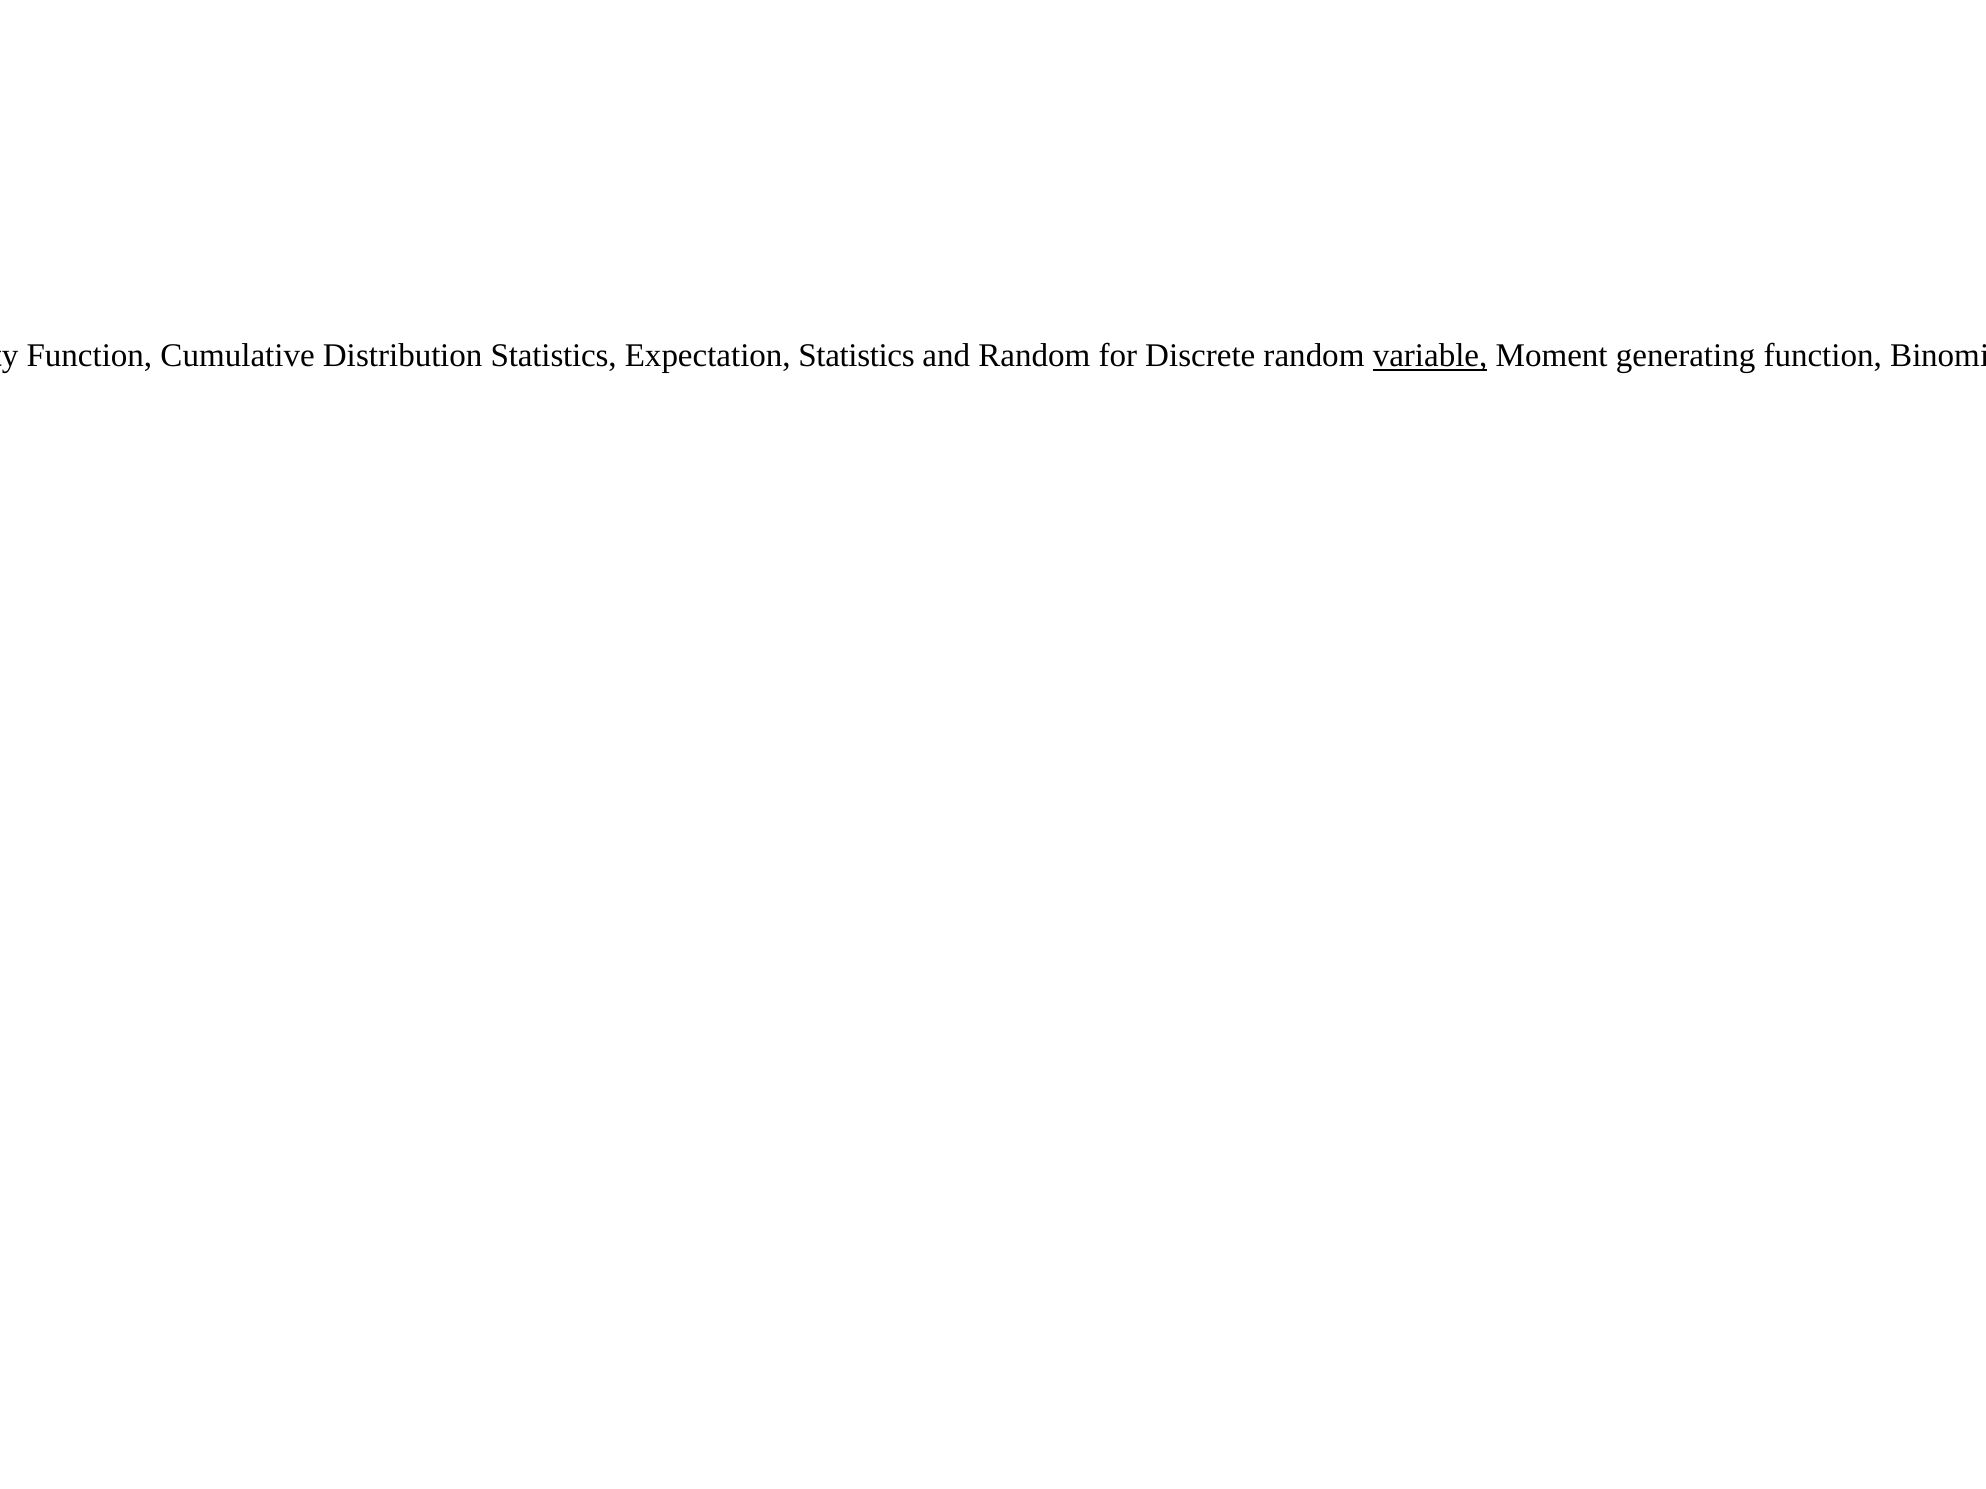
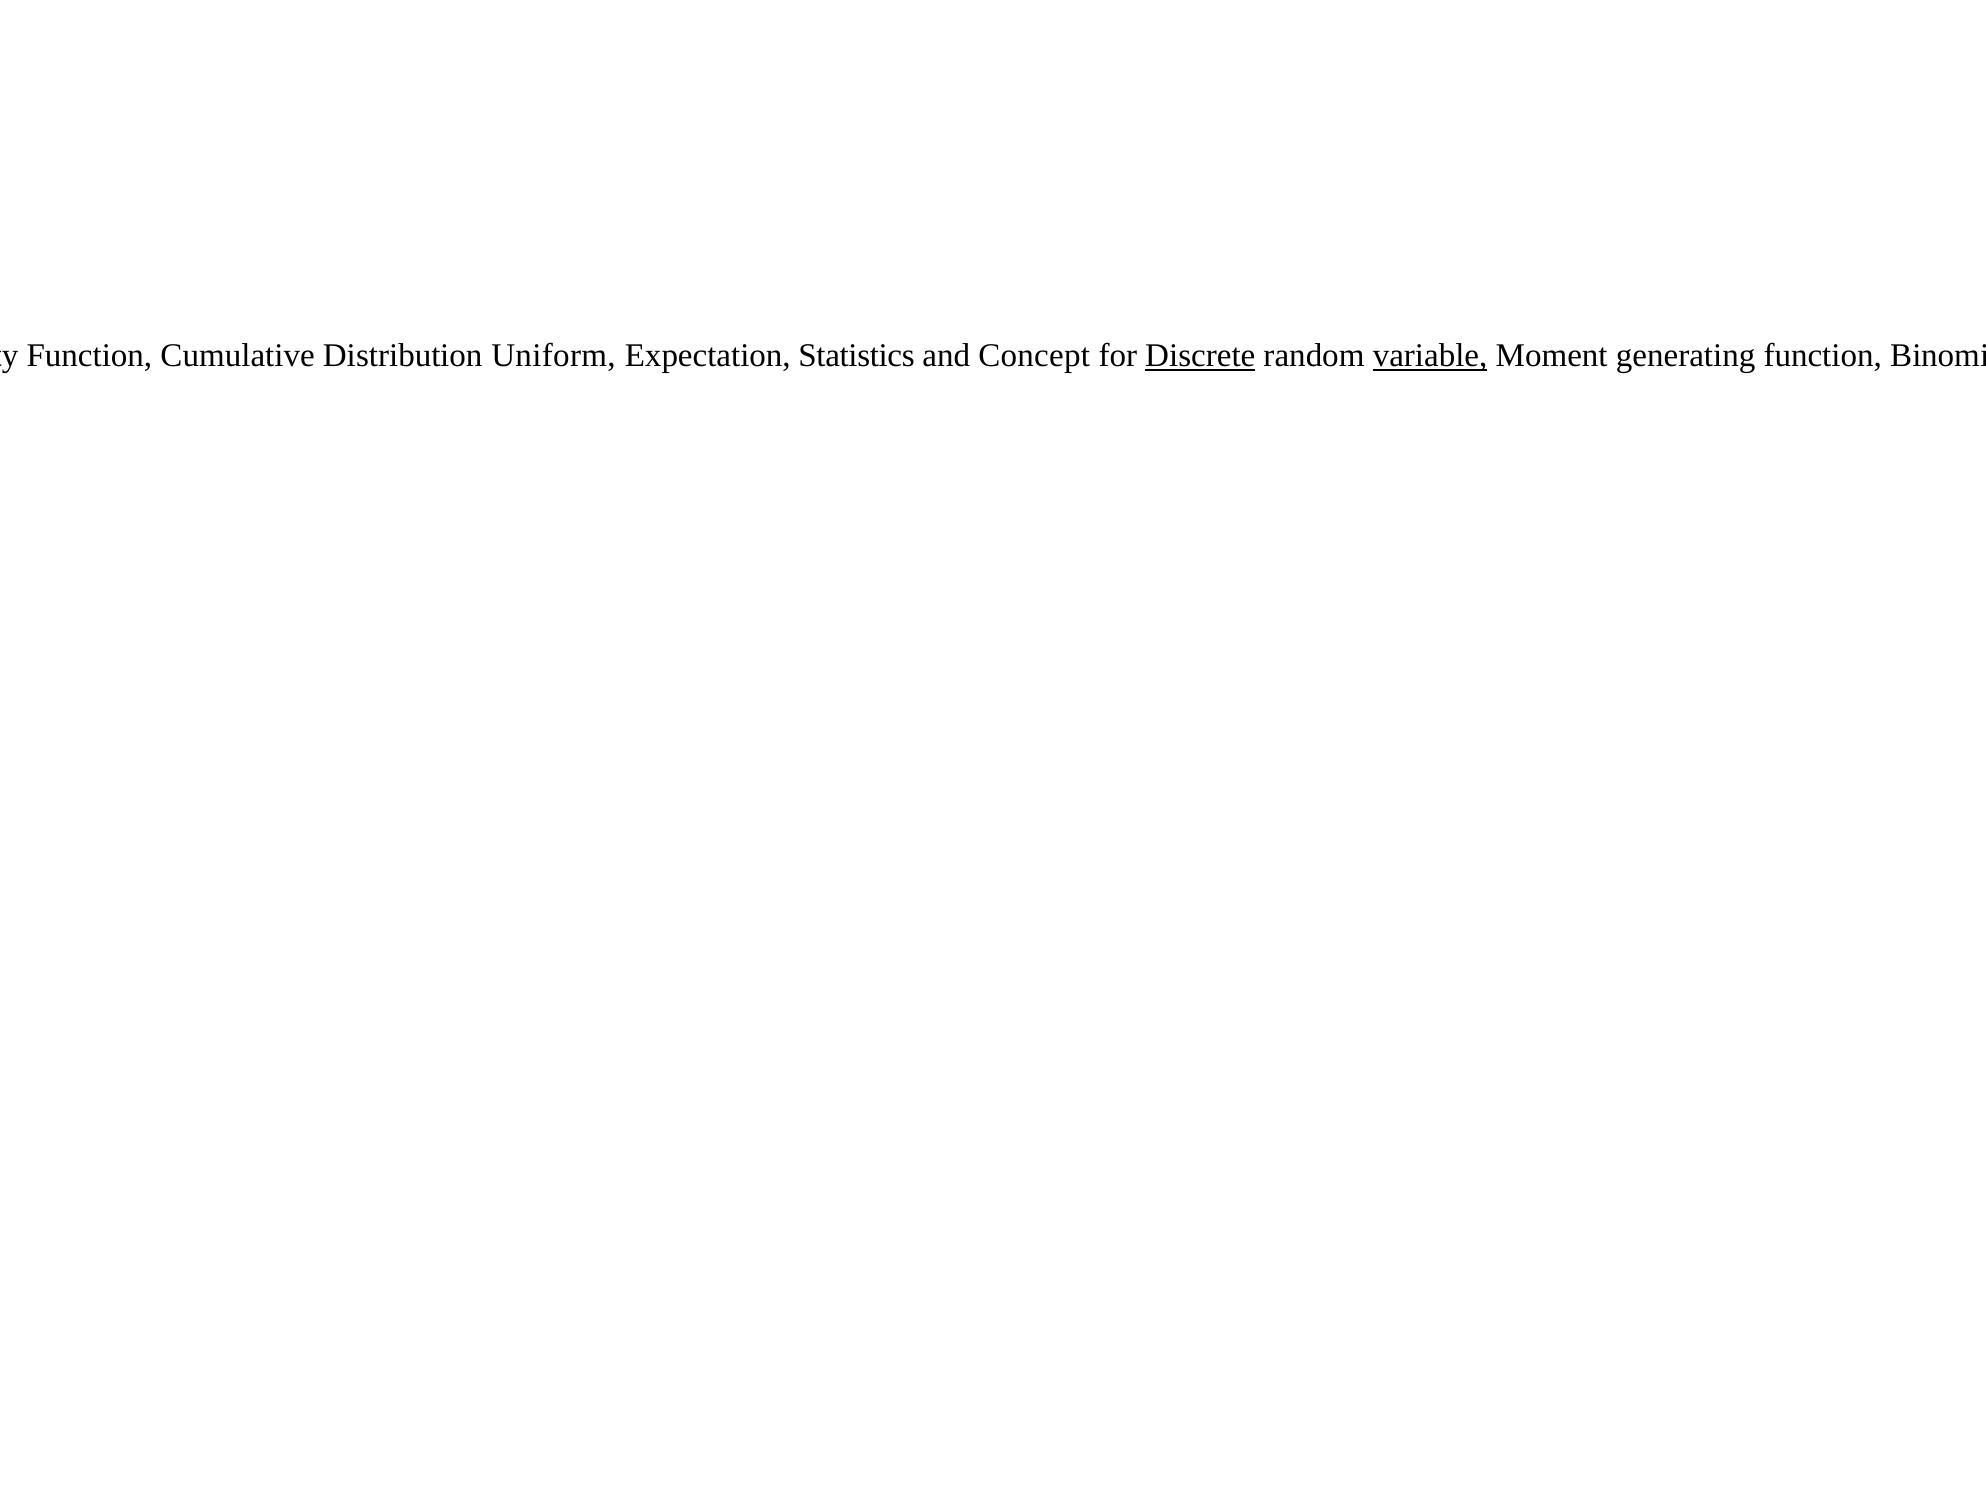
Cumulative Distribution Statistics: Statistics -> Uniform (553, 356)
Random: Random -> Concept (1034, 356)
Discrete underline: none -> present (1200, 356)
